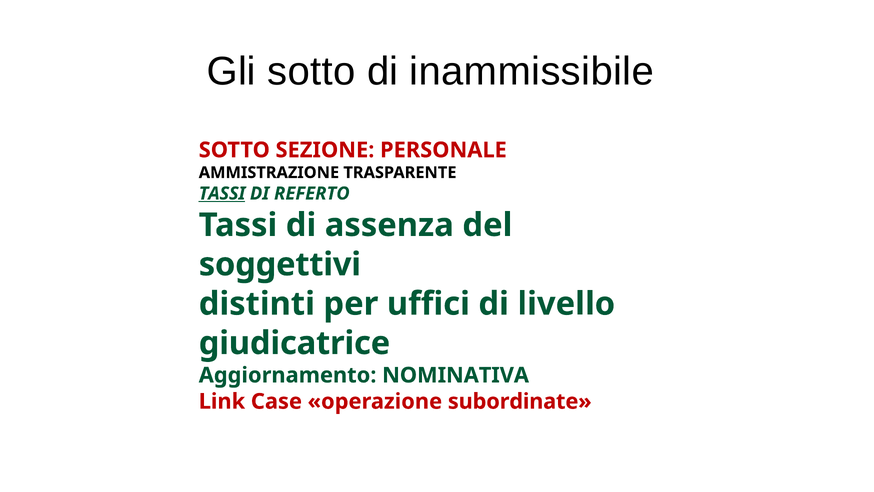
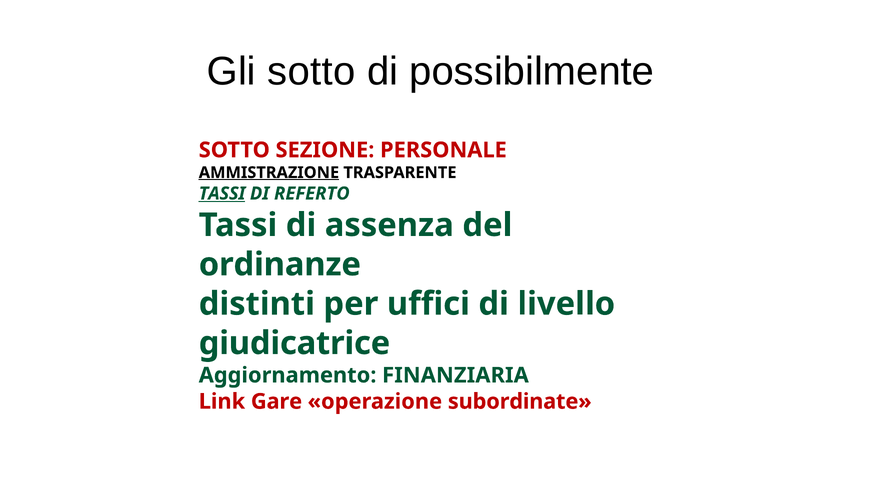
inammissibile: inammissibile -> possibilmente (532, 72)
AMMISTRAZIONE underline: none -> present (269, 172)
soggettivi: soggettivi -> ordinanze (280, 264)
NOMINATIVA: NOMINATIVA -> FINANZIARIA (455, 375)
Case: Case -> Gare (276, 401)
